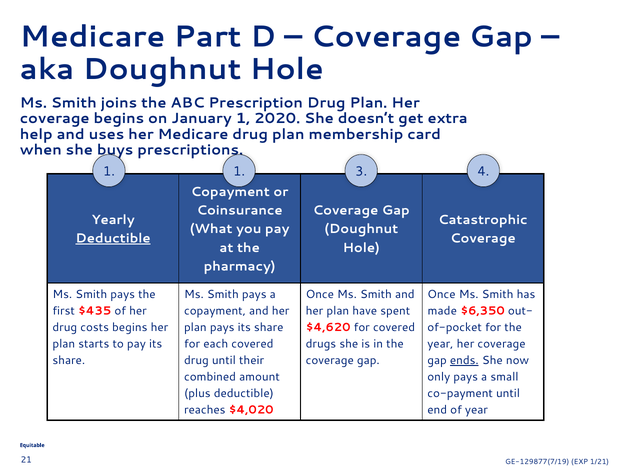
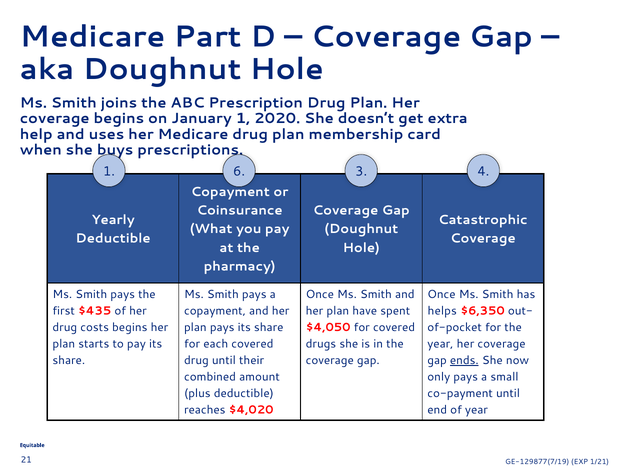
1 1: 1 -> 6 (239, 172)
Deductible underline: present -> none (113, 238)
made: made -> helps (442, 311)
$4,620: $4,620 -> $4,050 (328, 327)
